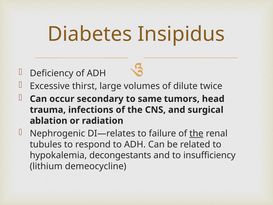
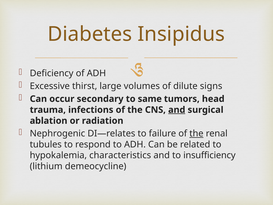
twice: twice -> signs (211, 86)
and underline: none -> present (177, 110)
decongestants: decongestants -> characteristics (120, 155)
